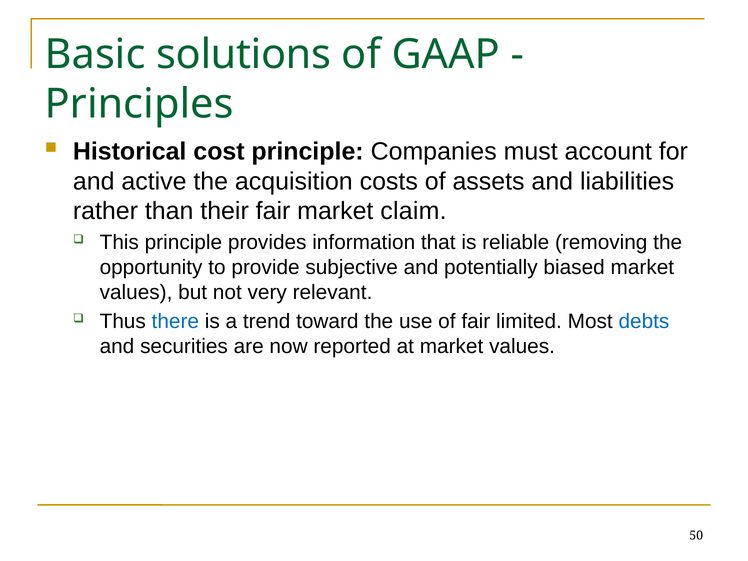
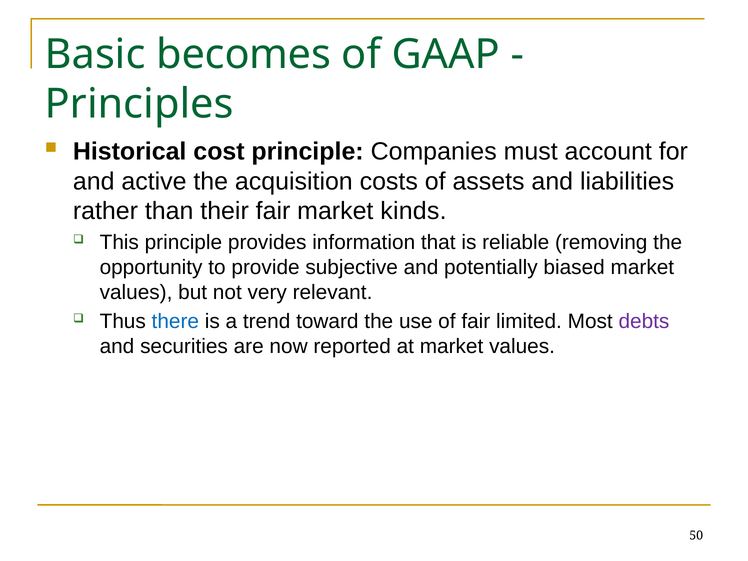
solutions: solutions -> becomes (244, 54)
claim: claim -> kinds (413, 211)
debts colour: blue -> purple (644, 321)
